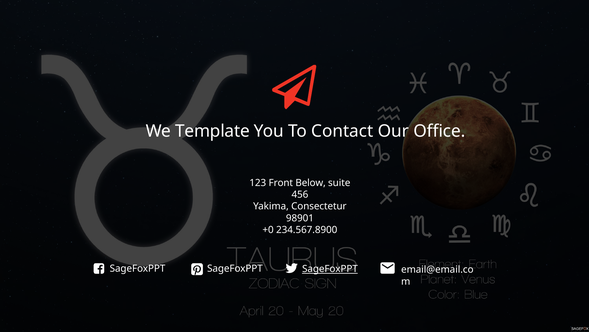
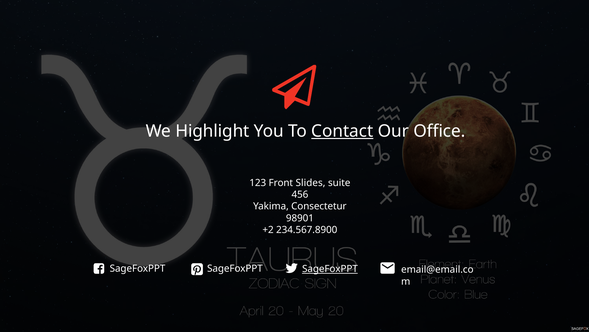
Template: Template -> Highlight (212, 131)
Contact underline: none -> present (342, 131)
Below: Below -> Slides (311, 182)
+0: +0 -> +2 (268, 229)
